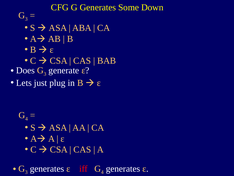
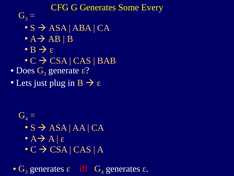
Down: Down -> Every (152, 7)
